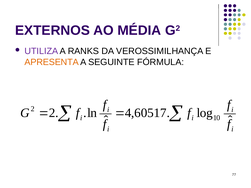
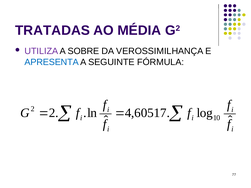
EXTERNOS: EXTERNOS -> TRATADAS (53, 30)
RANKS: RANKS -> SOBRE (83, 51)
APRESENTA colour: orange -> blue (52, 62)
